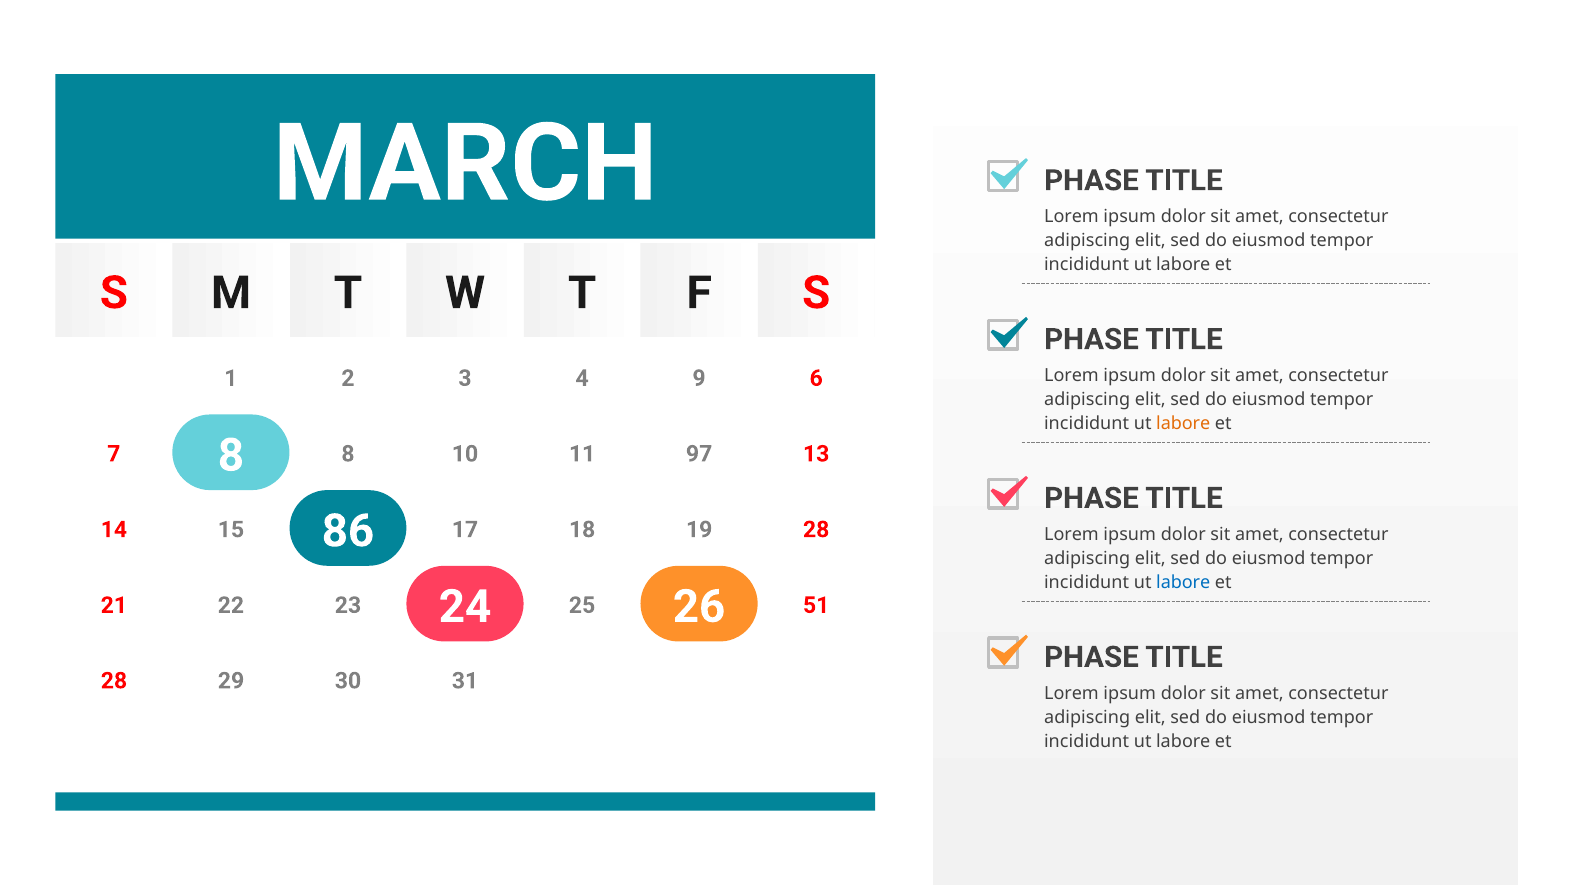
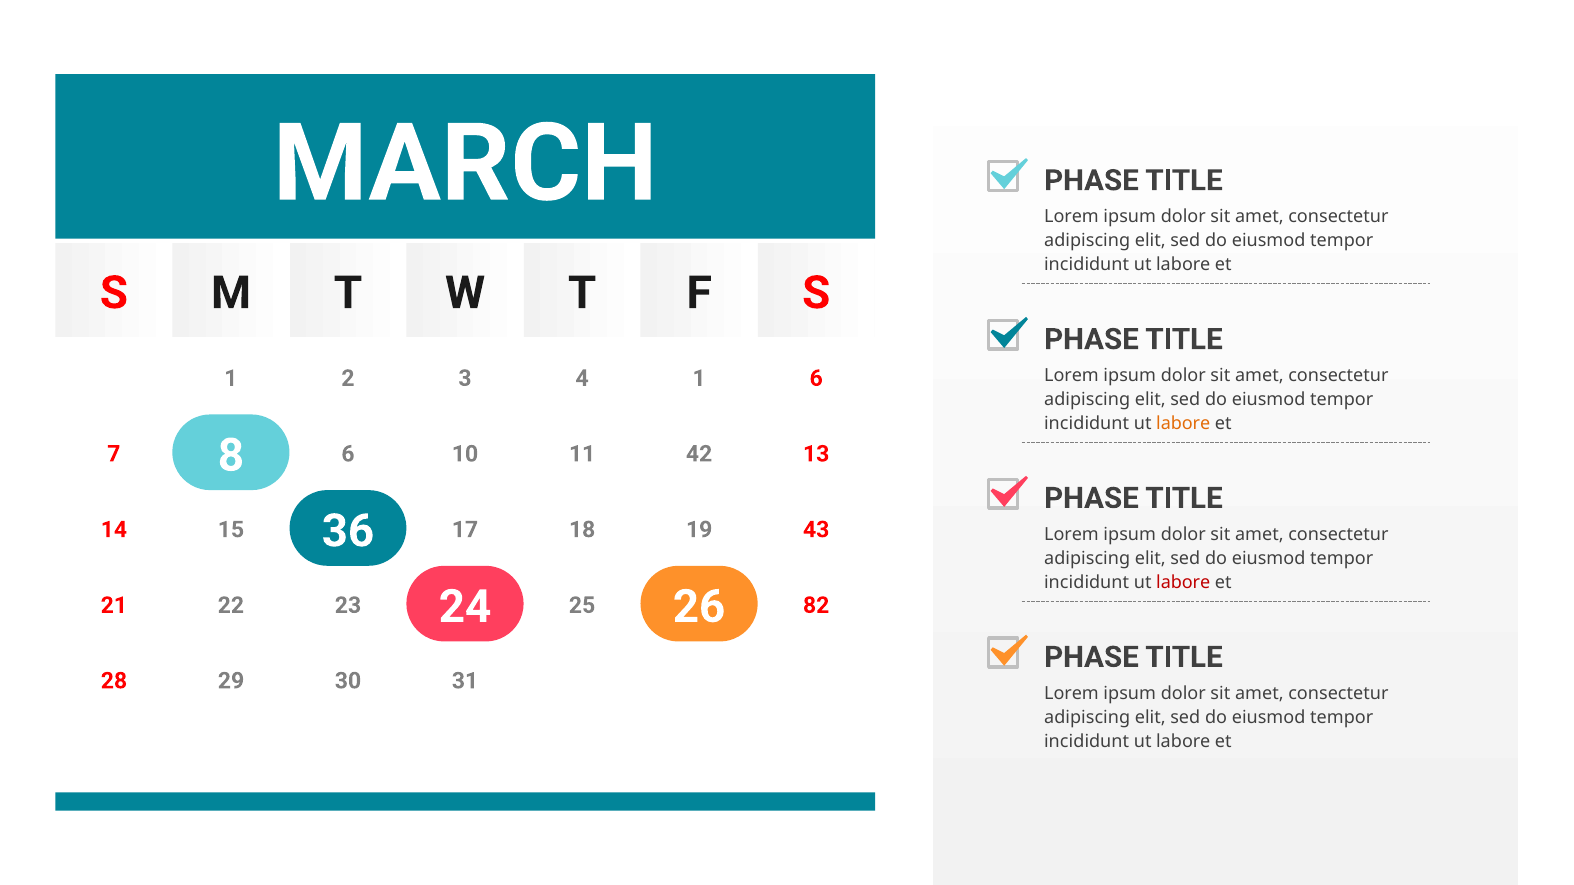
4 9: 9 -> 1 (699, 378)
7 8: 8 -> 6 (348, 454)
97: 97 -> 42 (699, 454)
86: 86 -> 36 (348, 531)
18 28: 28 -> 43 (816, 530)
labore colour: blue -> red (1183, 582)
51: 51 -> 82 (816, 605)
